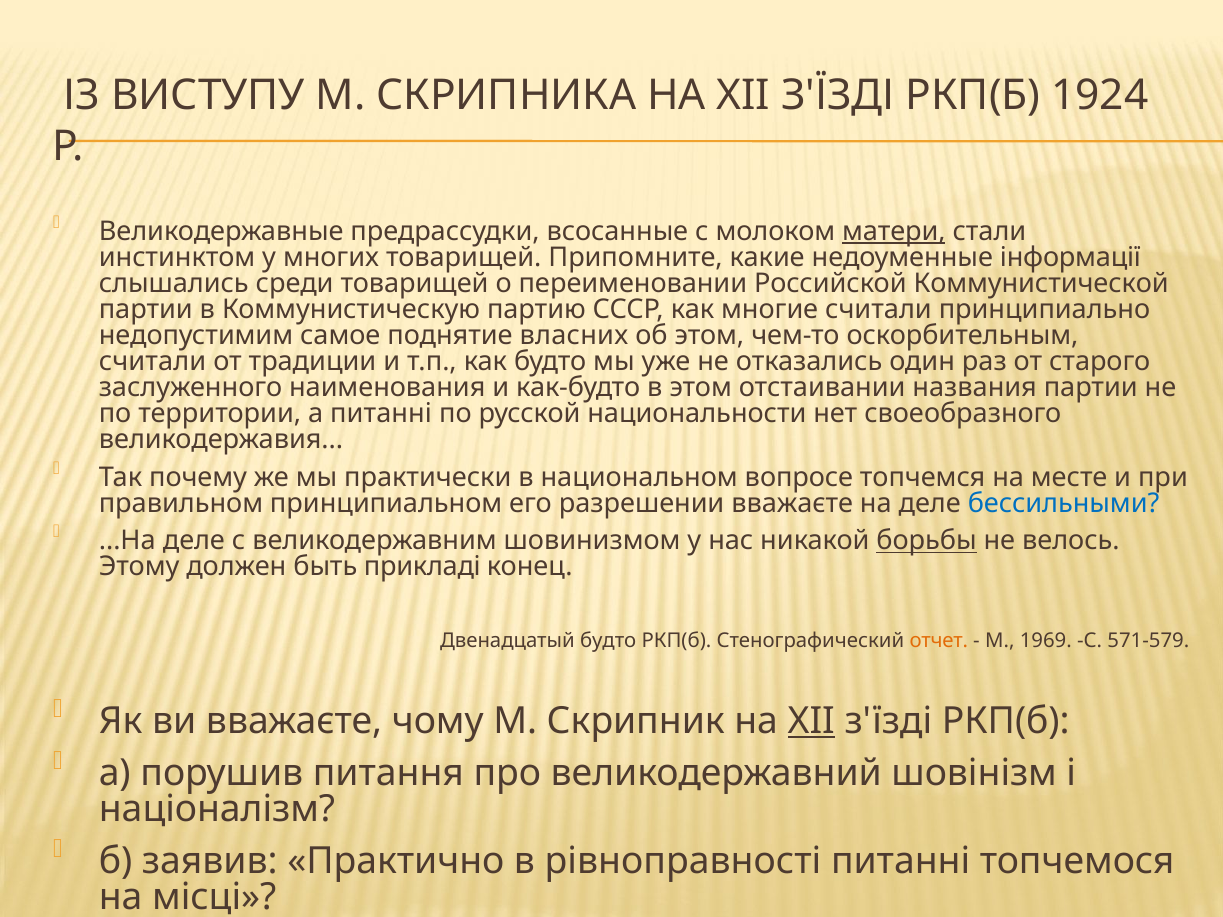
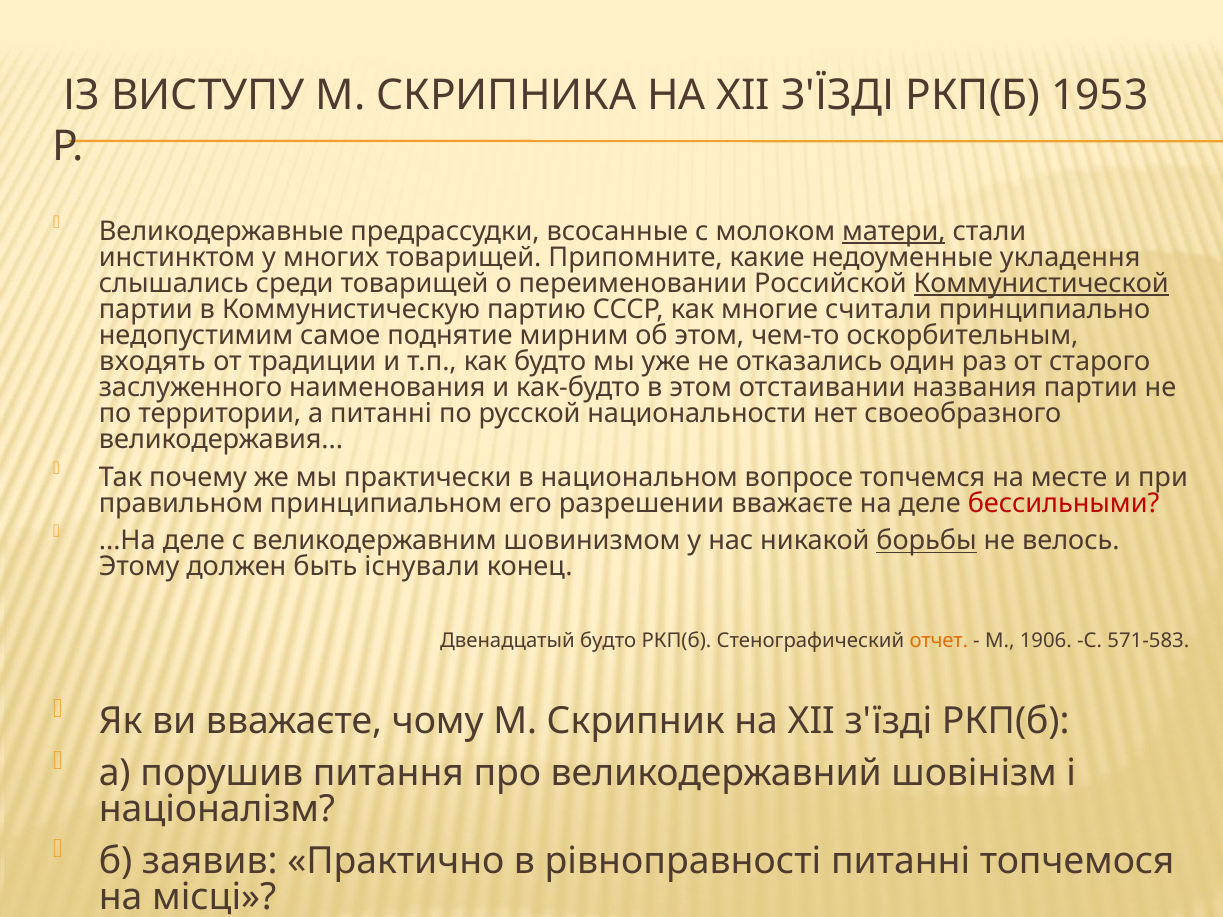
1924: 1924 -> 1953 (1100, 96)
інформації: інформації -> укладення (1070, 257)
Коммунистической underline: none -> present (1041, 283)
власних: власних -> мирним (574, 336)
считали: считали -> входять (152, 362)
бессильными colour: blue -> red (1064, 503)
прикладі: прикладі -> існували (422, 567)
1969: 1969 -> 1906 (1046, 641)
571-579: 571-579 -> 571-583 (1148, 641)
XII underline: present -> none (811, 721)
